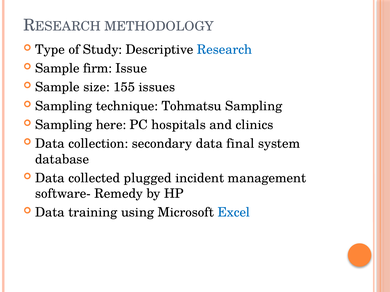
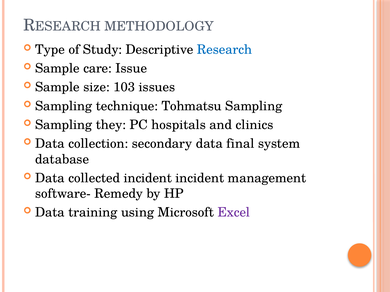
firm: firm -> care (98, 68)
155: 155 -> 103 (124, 87)
here: here -> they (111, 125)
collected plugged: plugged -> incident (148, 178)
Excel colour: blue -> purple (234, 213)
